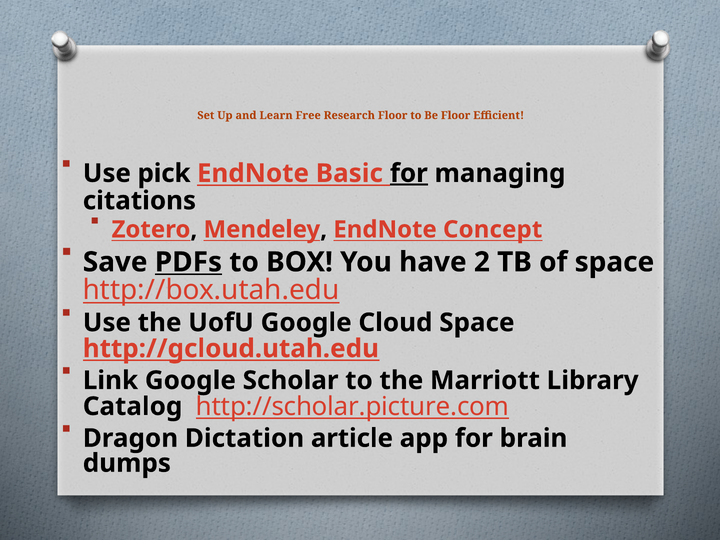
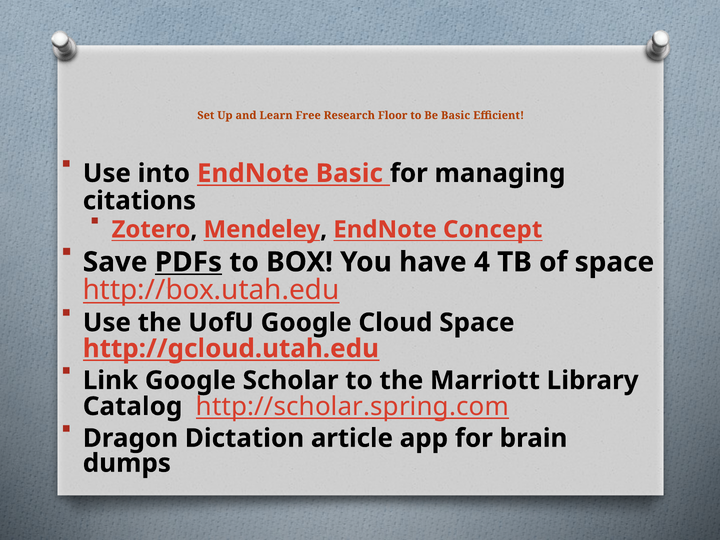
Be Floor: Floor -> Basic (456, 115)
pick: pick -> into (164, 173)
for underline: present -> none (409, 173)
2: 2 -> 4 (482, 262)
http://scholar.picture.com: http://scholar.picture.com -> http://scholar.spring.com (352, 406)
